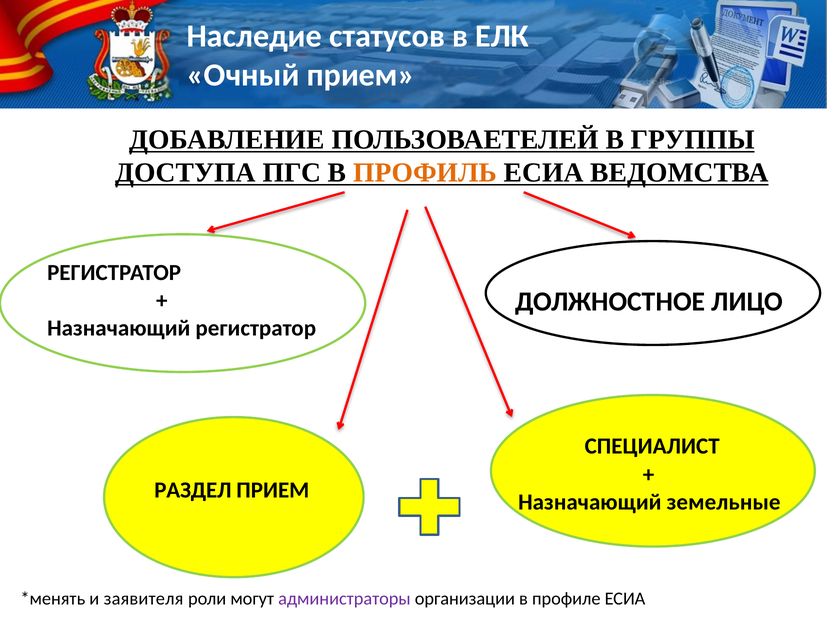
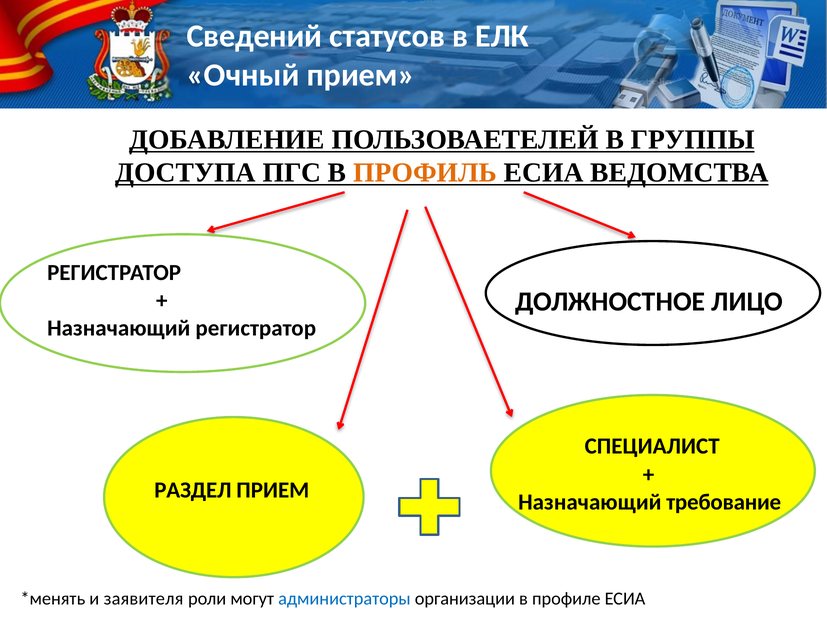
Наследие: Наследие -> Сведений (254, 36)
земельные: земельные -> требование (724, 502)
администраторы colour: purple -> blue (344, 599)
